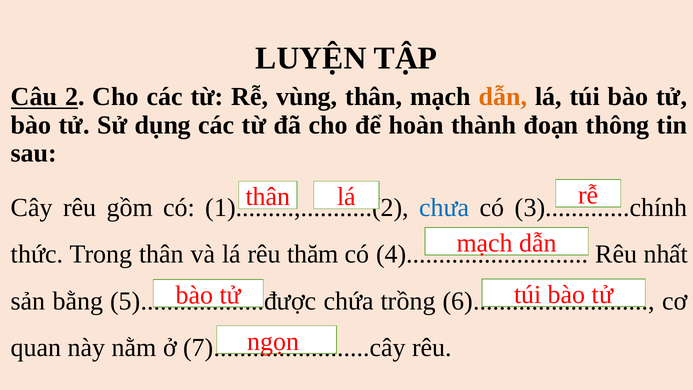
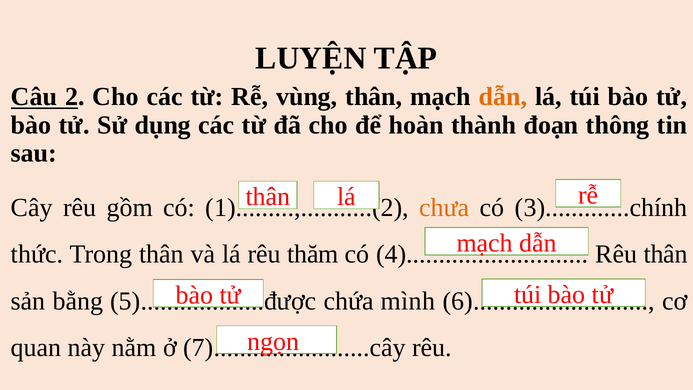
chưa colour: blue -> orange (444, 207)
nhất: nhất -> thân (666, 254)
trồng: trồng -> mình (408, 301)
